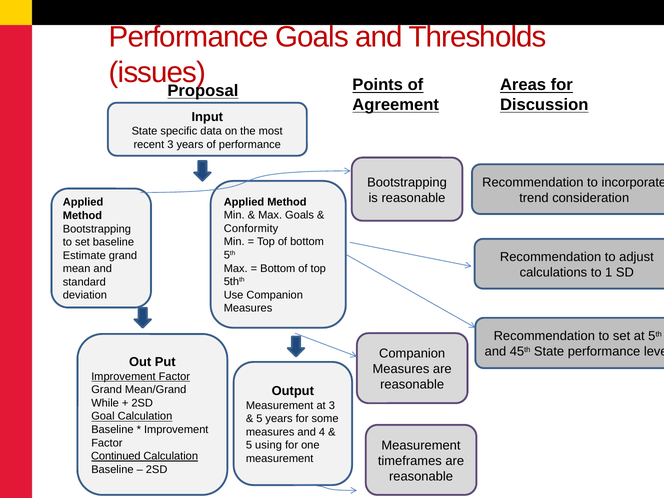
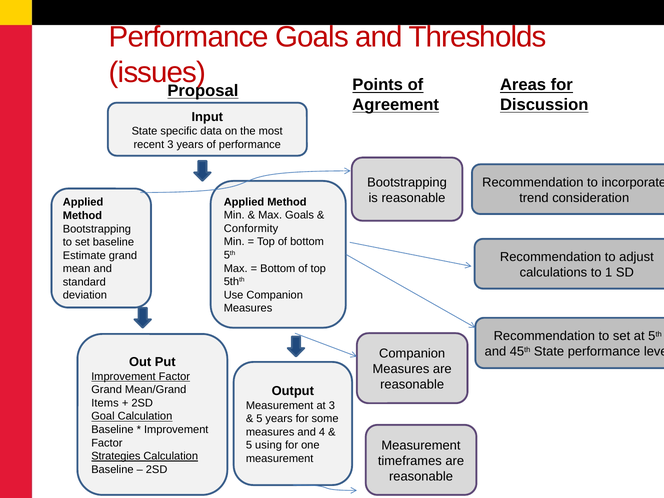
While: While -> Items (105, 403)
Continued: Continued -> Strategies (116, 456)
